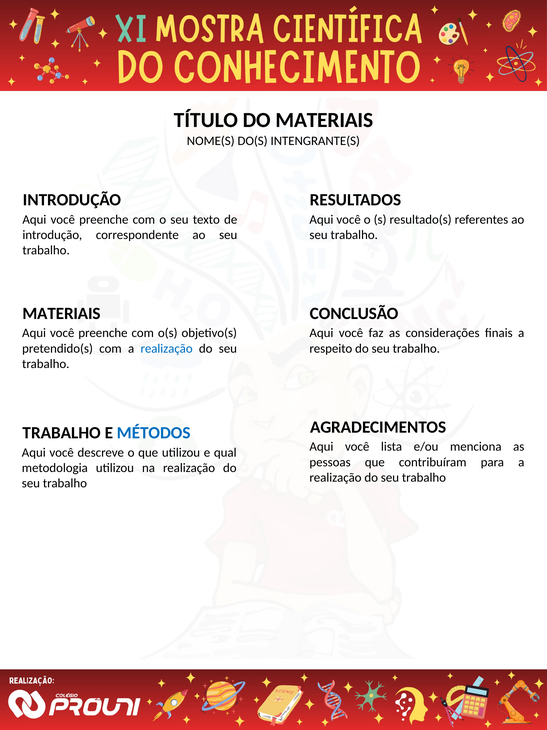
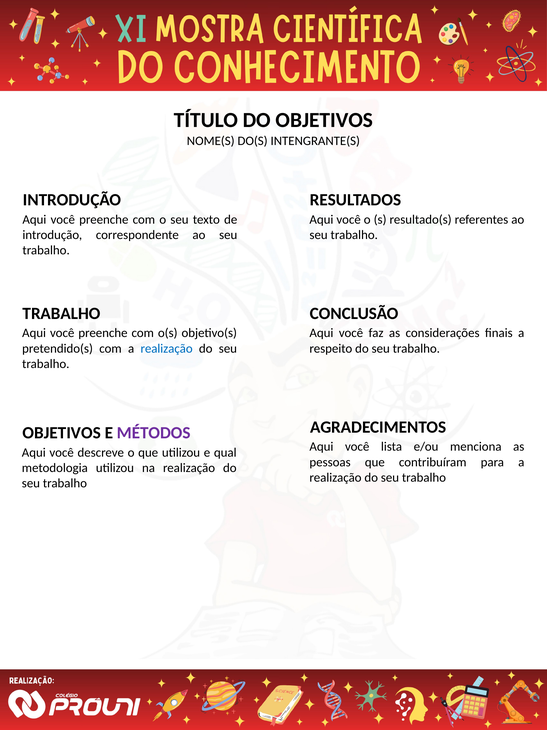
DO MATERIAIS: MATERIAIS -> OBJETIVOS (324, 120)
MATERIAIS: MATERIAIS -> TRABALHO (61, 313)
TRABALHO: TRABALHO -> OBJETIVOS (62, 433)
MÉTODOS colour: blue -> purple (154, 433)
